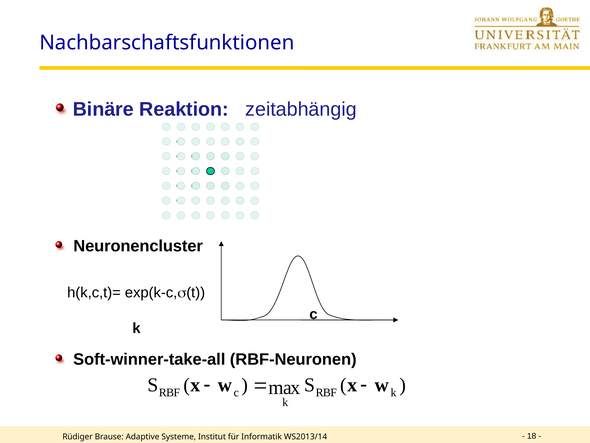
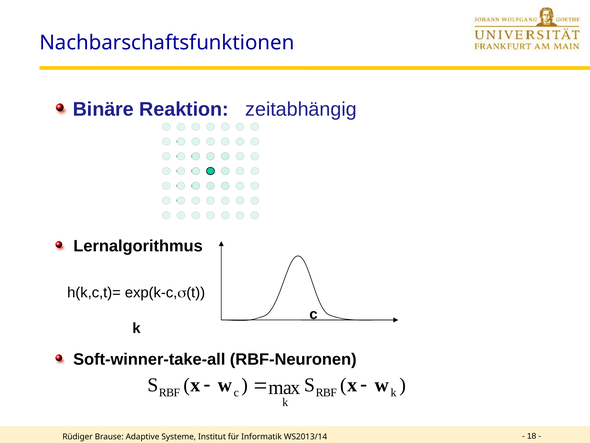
Neuronencluster: Neuronencluster -> Lernalgorithmus (138, 246)
